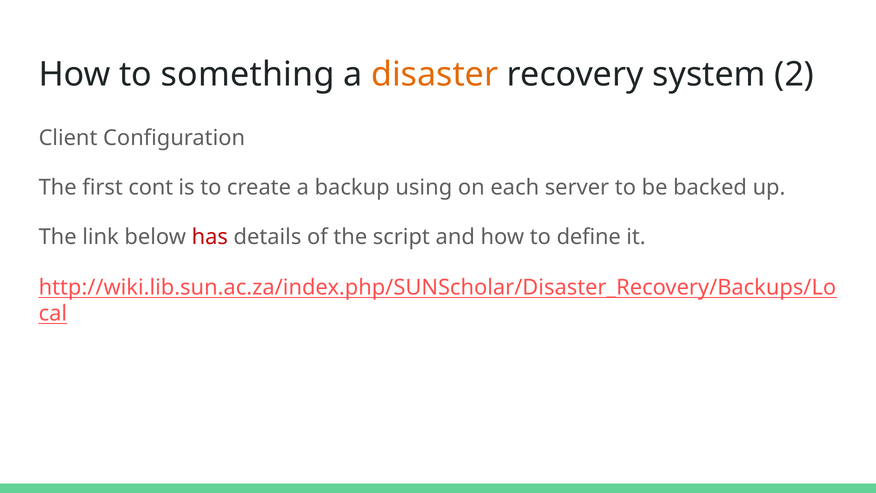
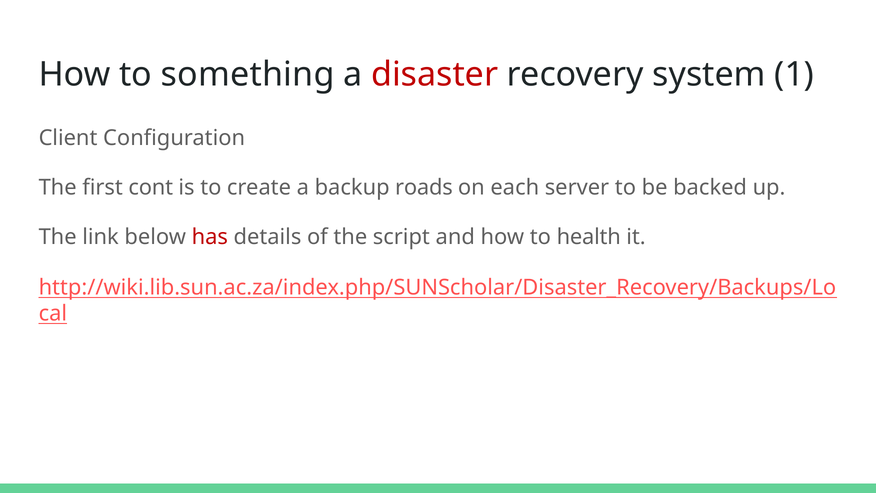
disaster colour: orange -> red (435, 74)
2: 2 -> 1 (794, 74)
using: using -> roads (424, 187)
define: define -> health (589, 237)
